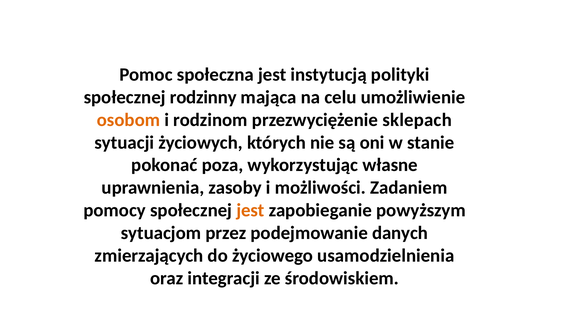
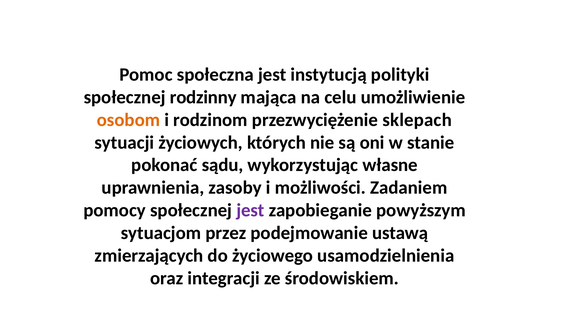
poza: poza -> sądu (223, 165)
jest colour: orange -> purple (250, 210)
danych: danych -> ustawą (400, 233)
